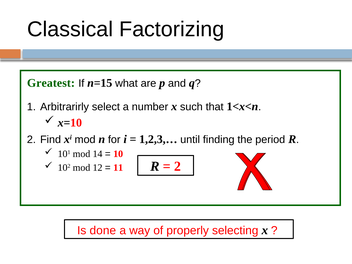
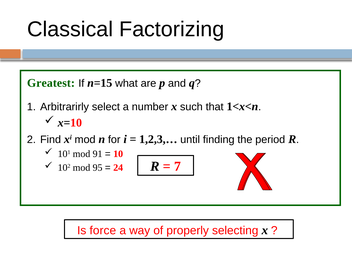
14: 14 -> 91 (98, 154)
12: 12 -> 95 (98, 168)
11: 11 -> 24 (118, 168)
2: 2 -> 7 (178, 166)
done: done -> force (103, 230)
